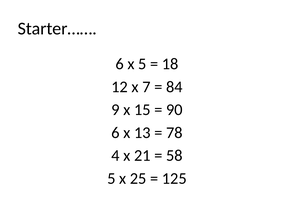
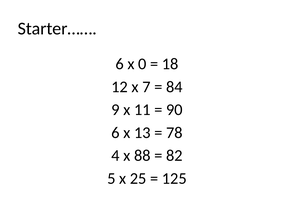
x 5: 5 -> 0 (142, 64)
15: 15 -> 11 (142, 110)
21: 21 -> 88 (142, 155)
58: 58 -> 82 (174, 155)
